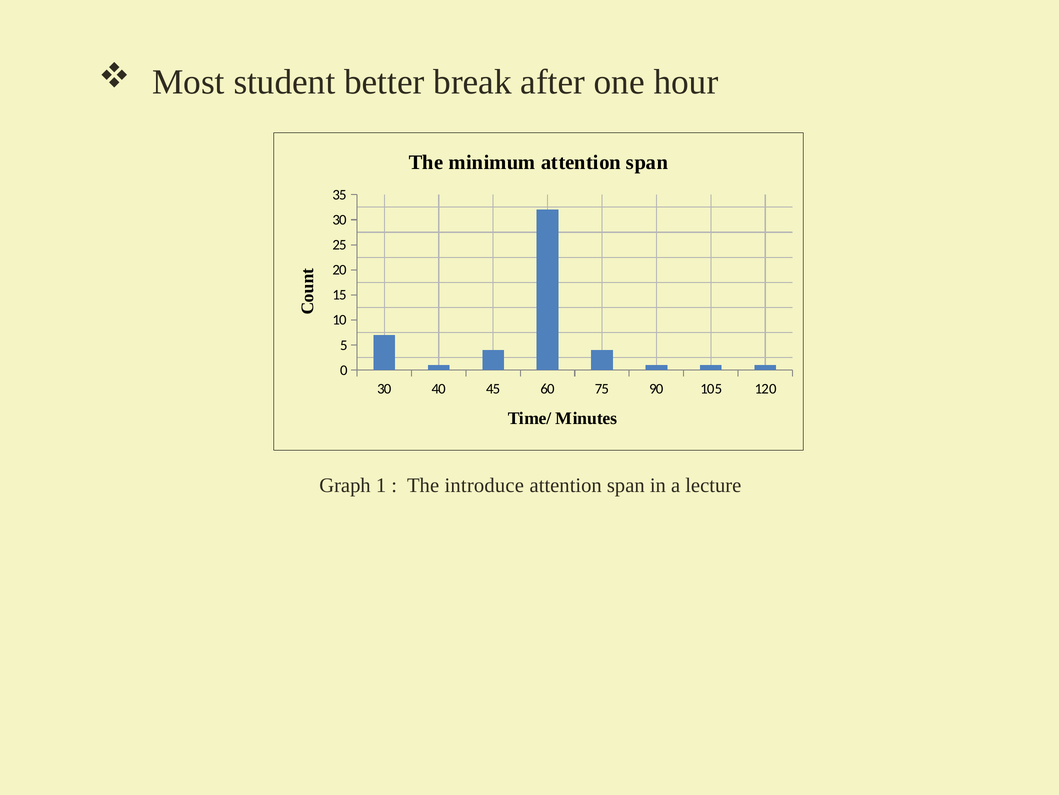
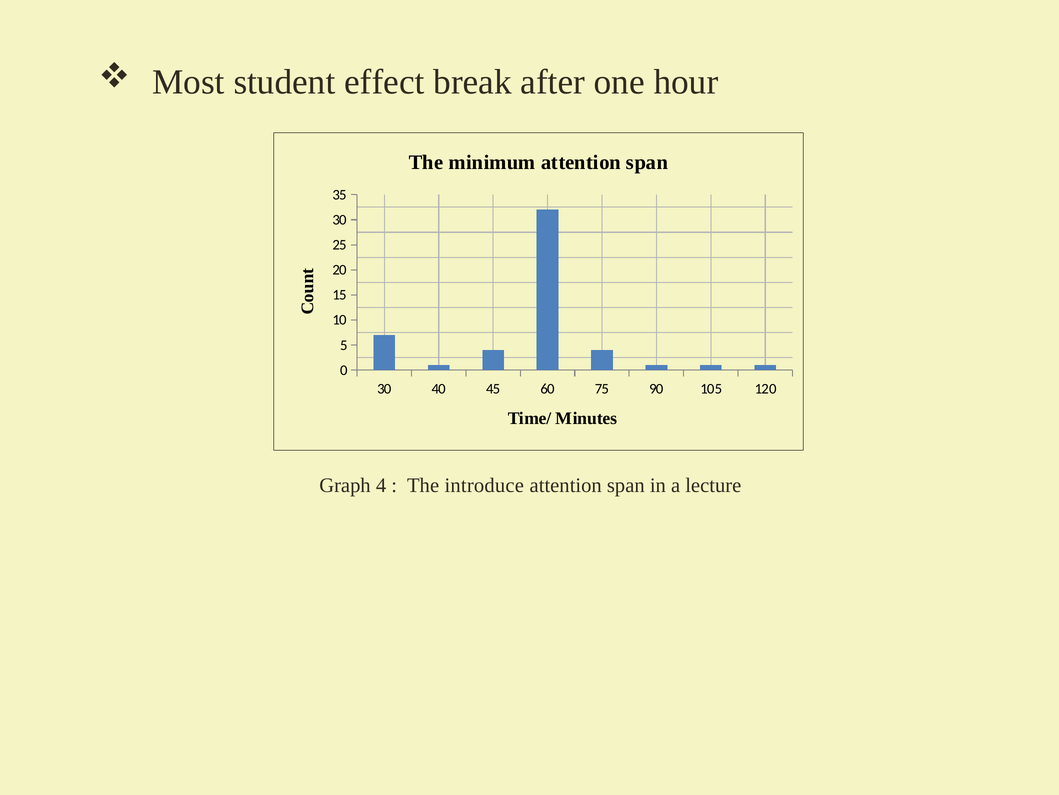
better: better -> effect (384, 82)
1: 1 -> 4 (381, 485)
